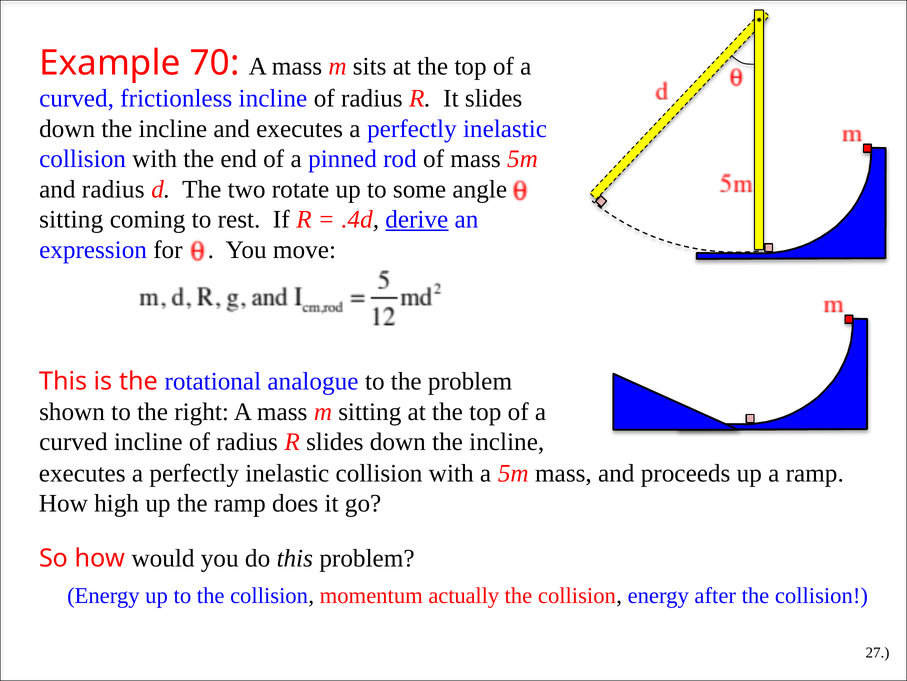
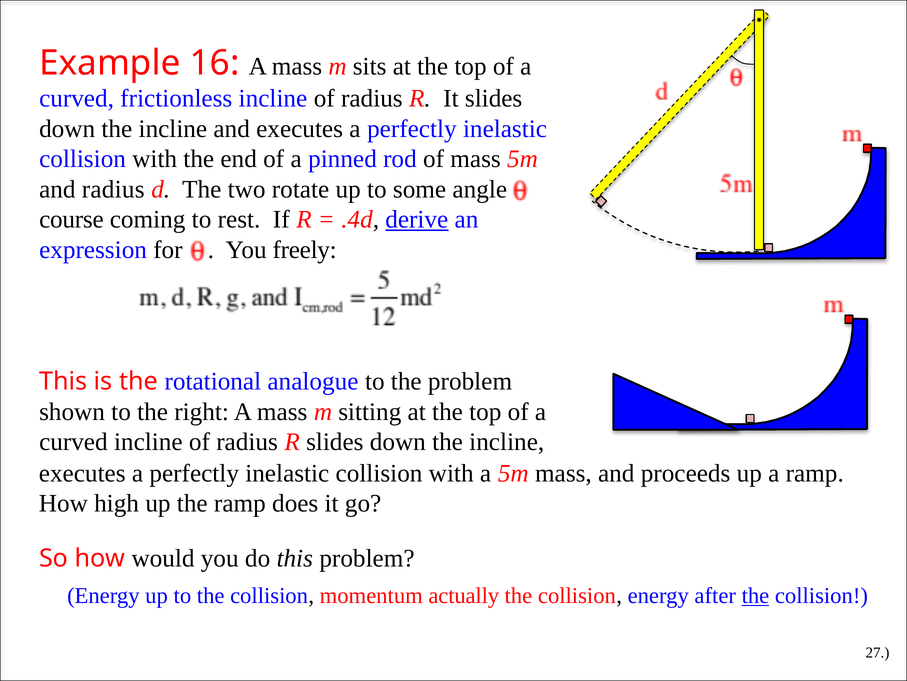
70: 70 -> 16 (215, 63)
sitting: sitting -> course (71, 219)
move: move -> freely (305, 250)
the underline: none -> present (755, 595)
